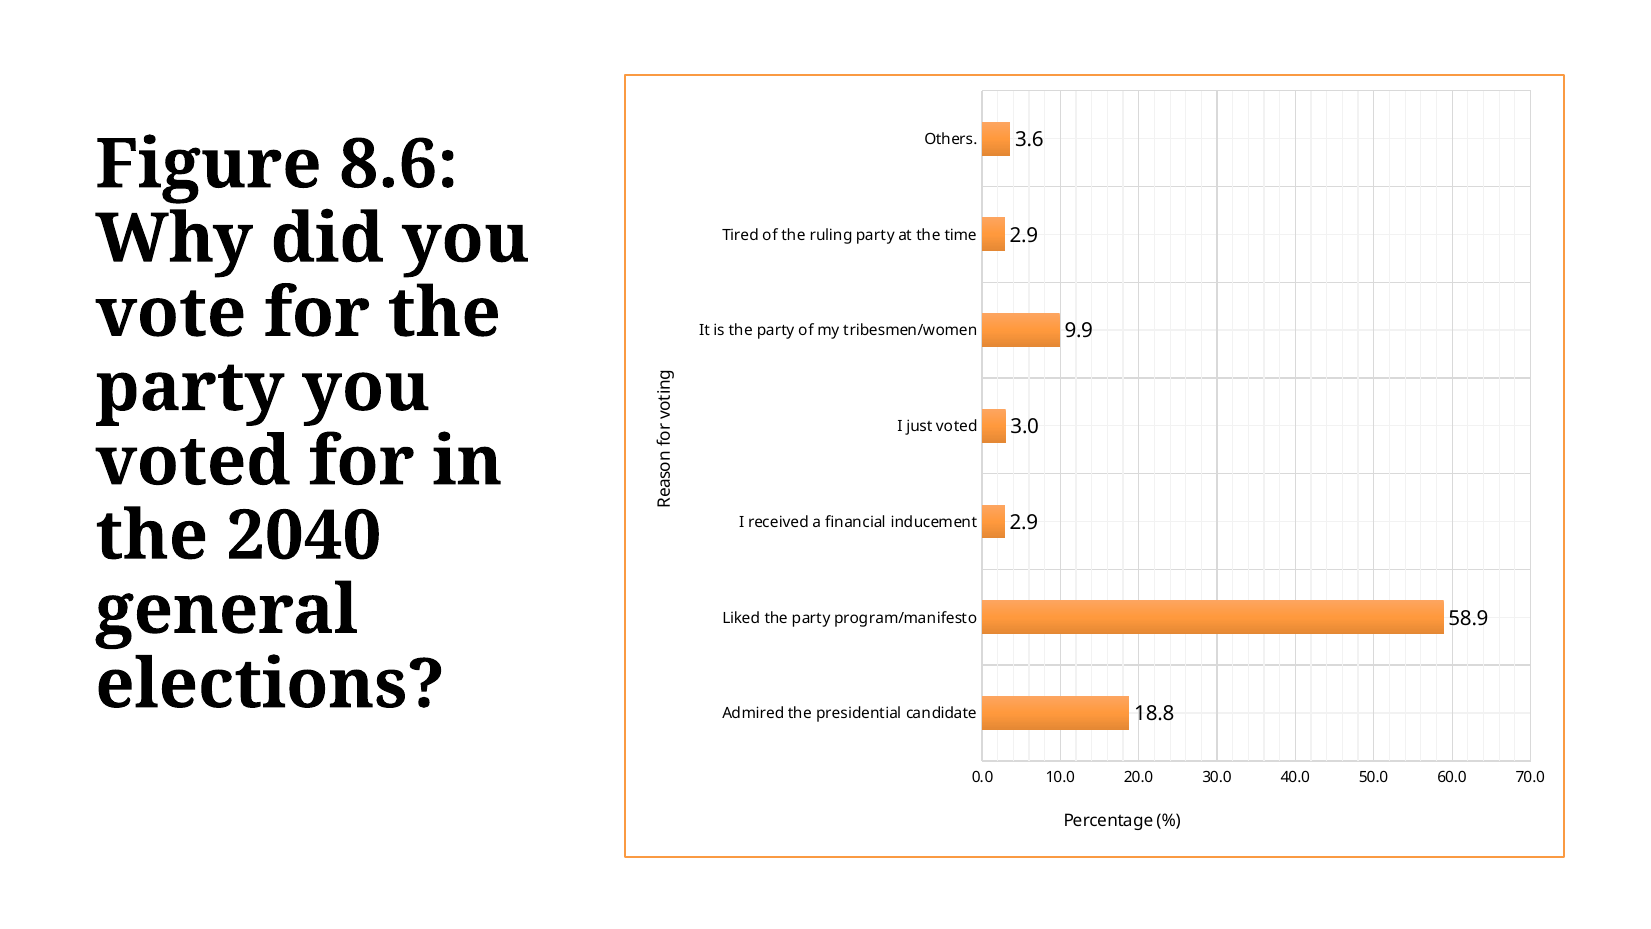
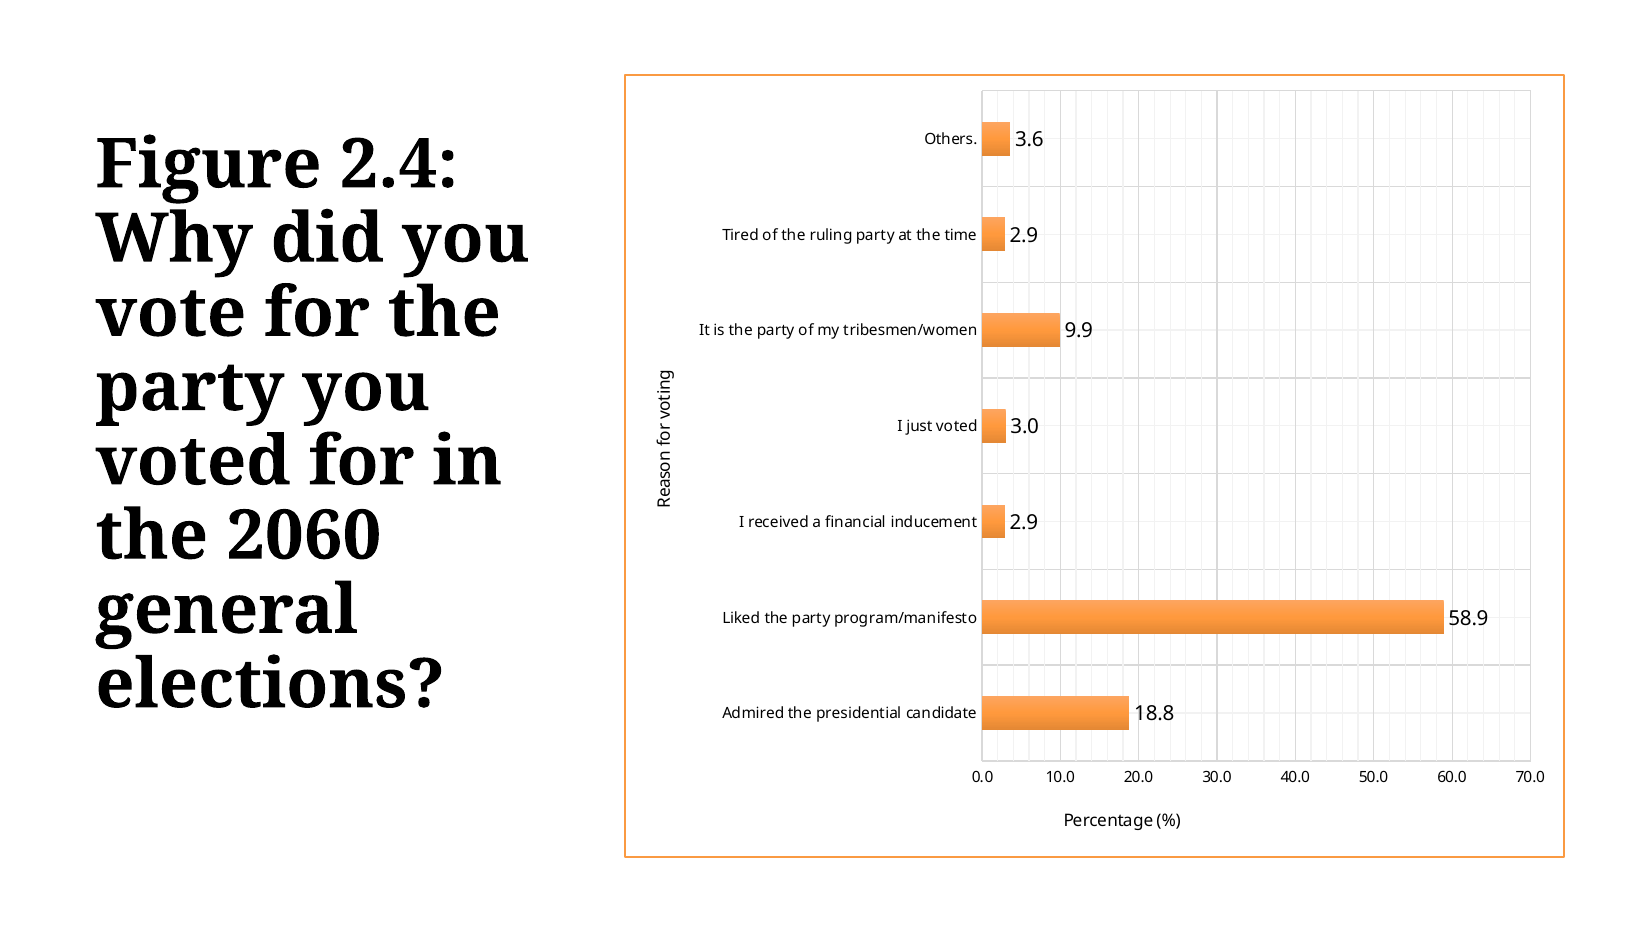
8.6: 8.6 -> 2.4 (399, 165)
2040: 2040 -> 2060 (304, 536)
